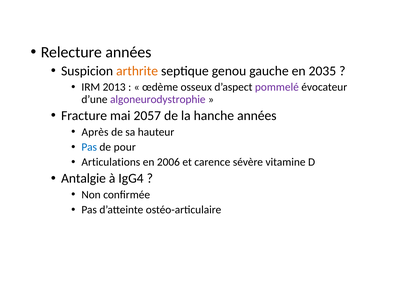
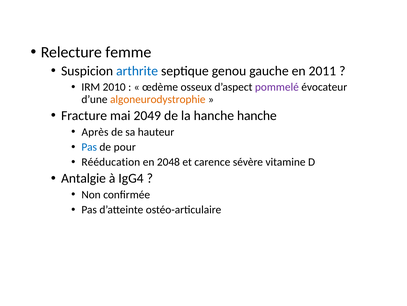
Relecture années: années -> femme (128, 52)
arthrite colour: orange -> blue (137, 71)
2035: 2035 -> 2011 (322, 71)
2013: 2013 -> 2010 (114, 87)
algoneurodystrophie colour: purple -> orange (158, 99)
2057: 2057 -> 2049 (147, 115)
hanche années: années -> hanche (257, 115)
Articulations: Articulations -> Rééducation (111, 162)
2006: 2006 -> 2048 (168, 162)
